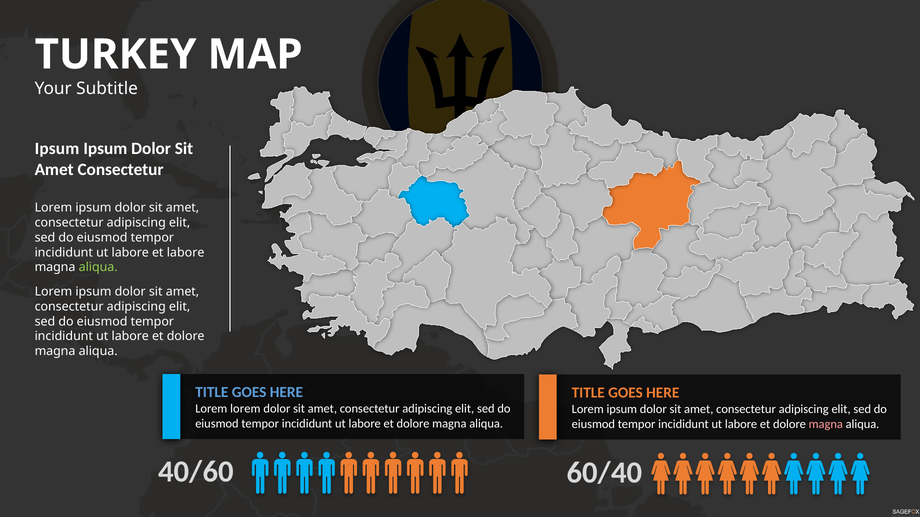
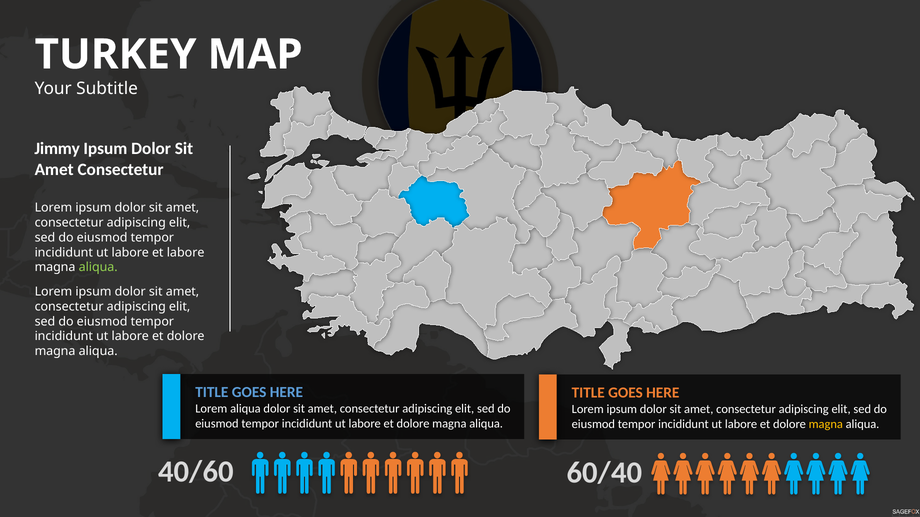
Ipsum: Ipsum -> Jimmy (57, 149)
Lorem lorem: lorem -> aliqua (245, 409)
magna colour: pink -> yellow (826, 425)
